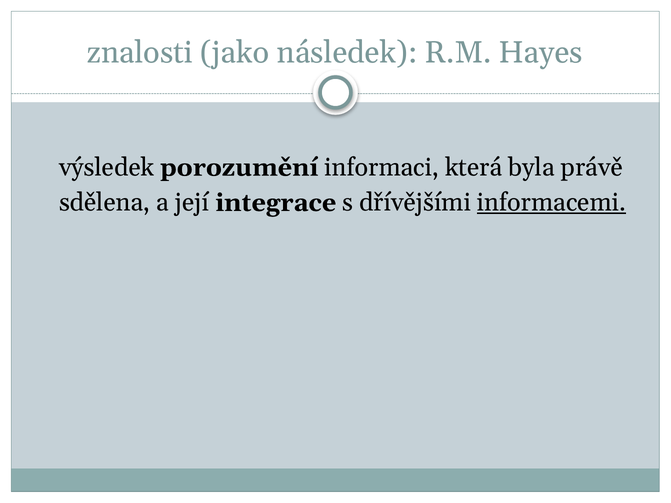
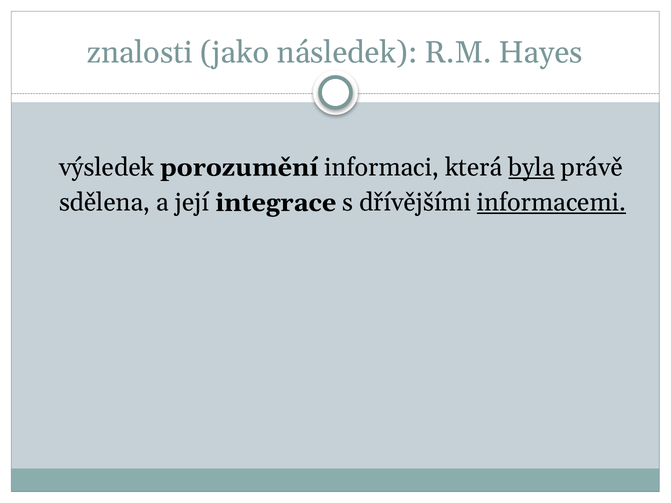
byla underline: none -> present (532, 167)
